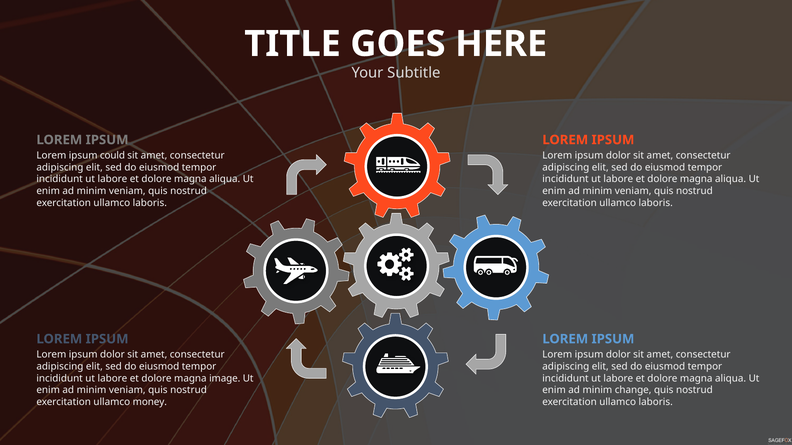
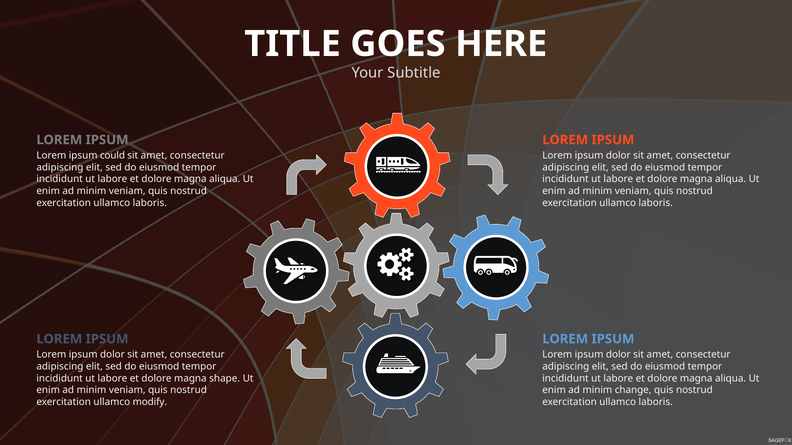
image: image -> shape (225, 379)
money: money -> modify (150, 402)
